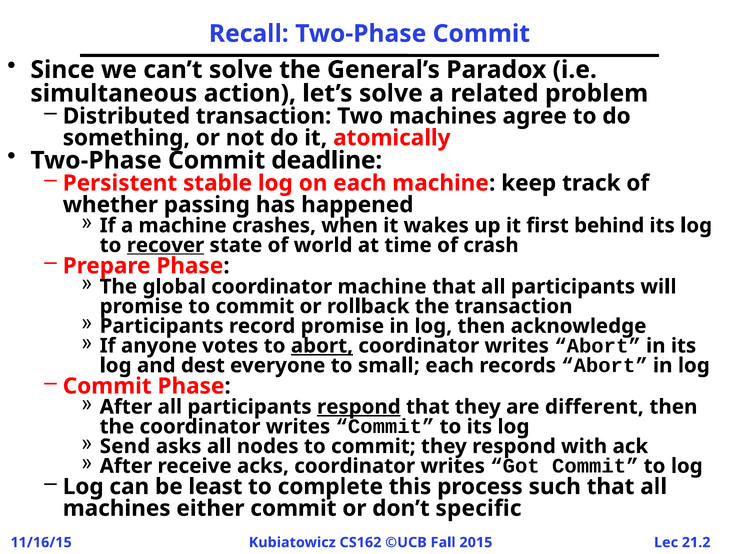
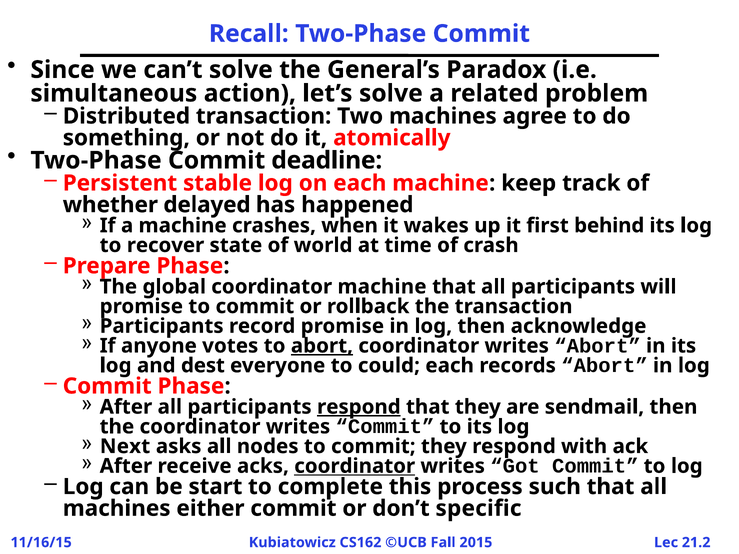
passing: passing -> delayed (207, 205)
recover underline: present -> none (165, 245)
small: small -> could (389, 366)
different: different -> sendmail (594, 407)
Send: Send -> Next (125, 447)
coordinator underline: none -> present (355, 466)
least: least -> start (215, 487)
